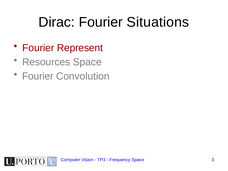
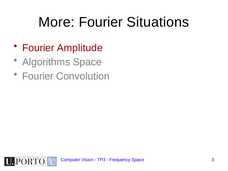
Dirac: Dirac -> More (57, 22)
Represent: Represent -> Amplitude (80, 48)
Resources: Resources -> Algorithms (46, 62)
